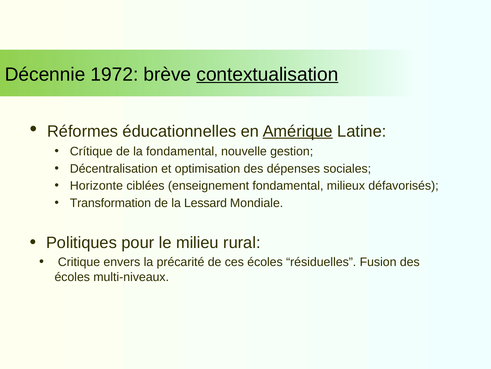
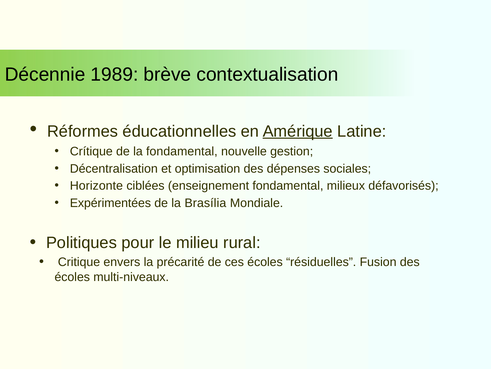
1972: 1972 -> 1989 (114, 74)
contextualisation underline: present -> none (267, 74)
Transformation: Transformation -> Expérimentées (110, 203)
Lessard: Lessard -> Brasília (205, 203)
